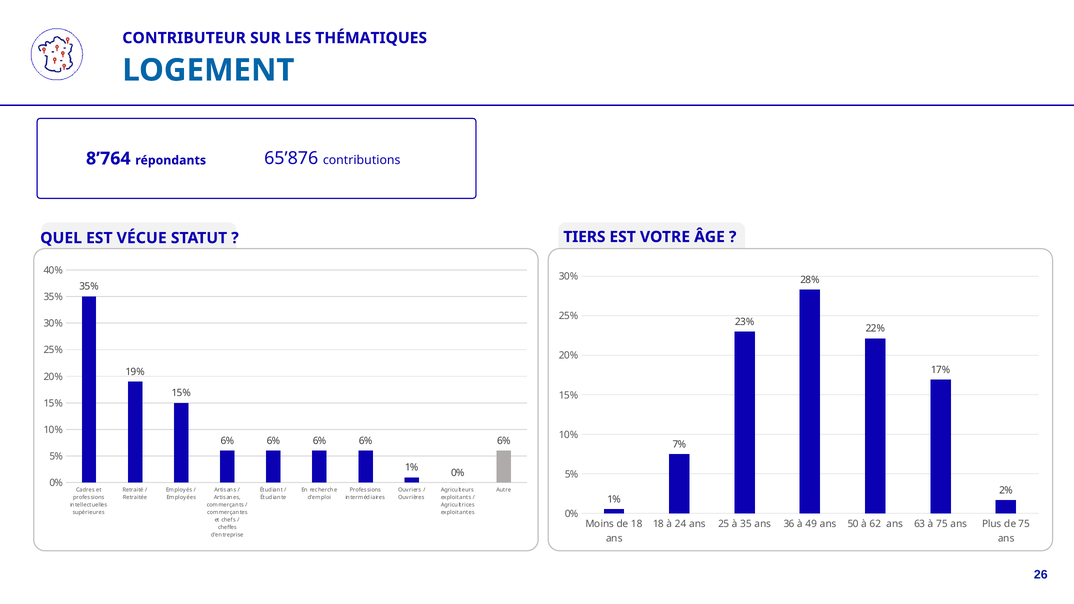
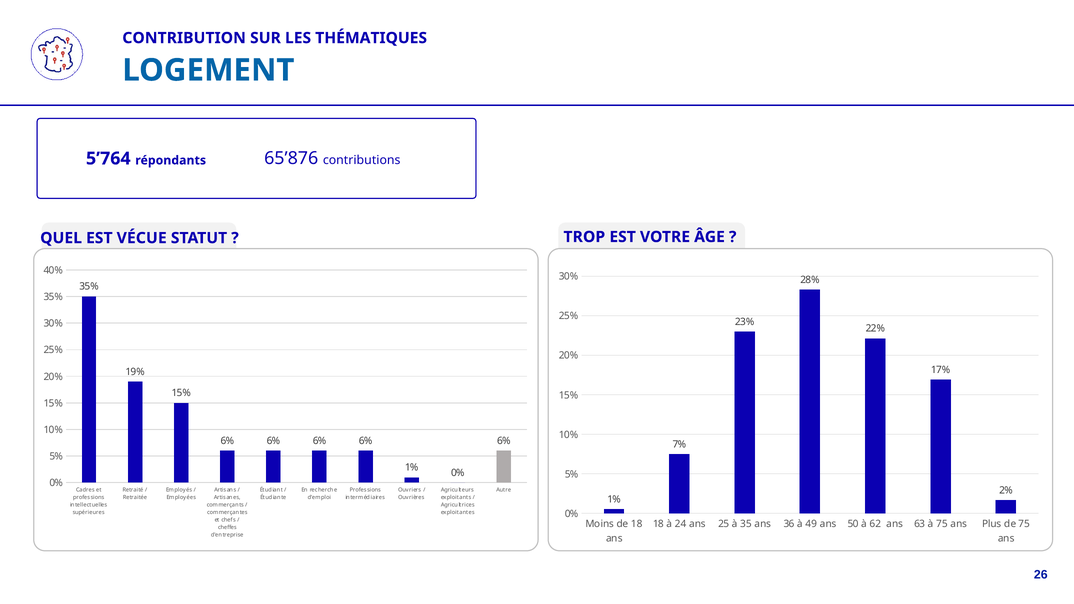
CONTRIBUTEUR: CONTRIBUTEUR -> CONTRIBUTION (184, 38)
8’764: 8’764 -> 5’764 (108, 159)
TIERS: TIERS -> TROP (584, 237)
